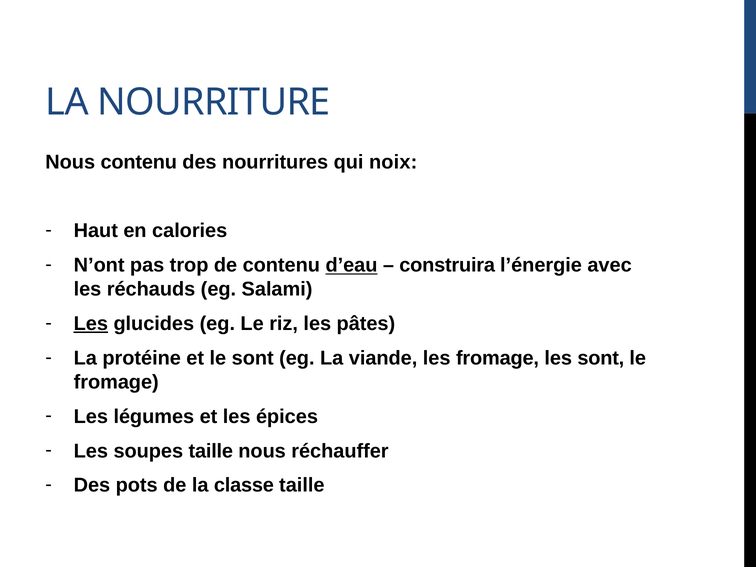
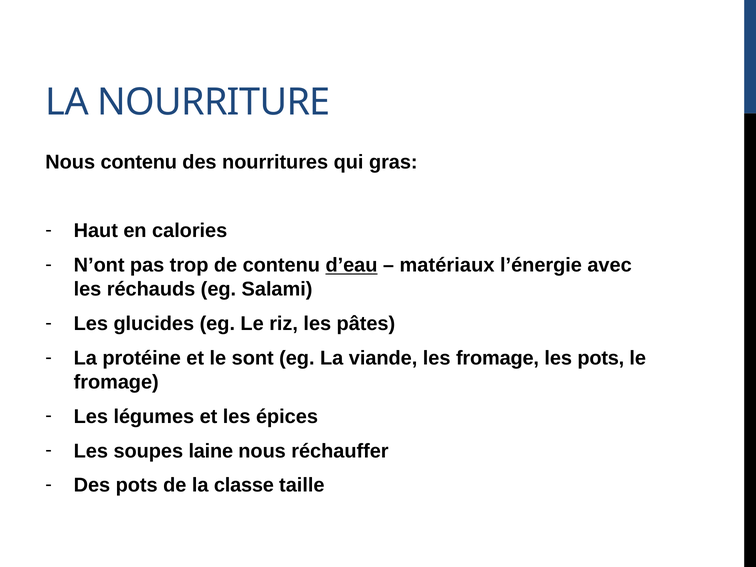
noix: noix -> gras (393, 162)
construira: construira -> matériaux (447, 265)
Les underline: present -> none (91, 324)
les sont: sont -> pots (601, 358)
soupes taille: taille -> laine (211, 451)
